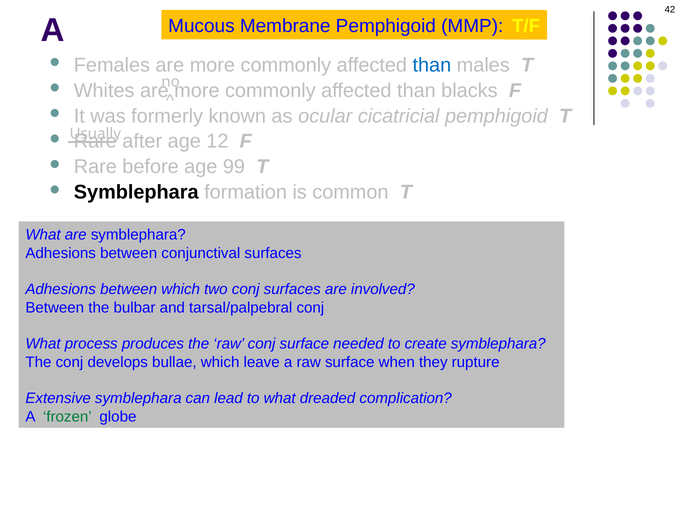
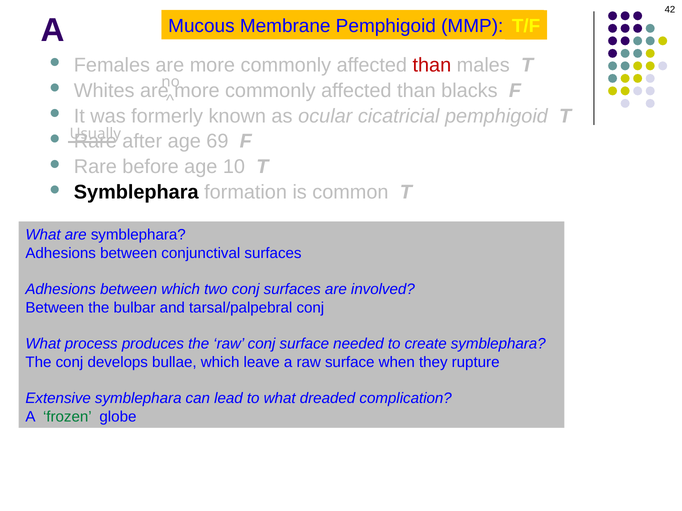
than colour: blue -> red (432, 65)
12: 12 -> 69 (217, 142)
99: 99 -> 10 (234, 167)
